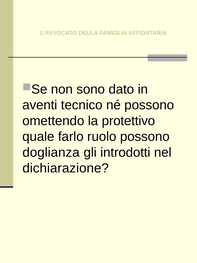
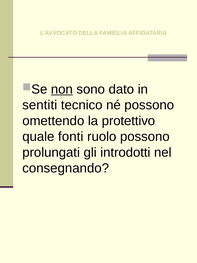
non underline: none -> present (62, 89)
aventi: aventi -> sentiti (40, 105)
farlo: farlo -> fonti (71, 136)
doglianza: doglianza -> prolungati (51, 152)
dichiarazione: dichiarazione -> consegnando (66, 168)
